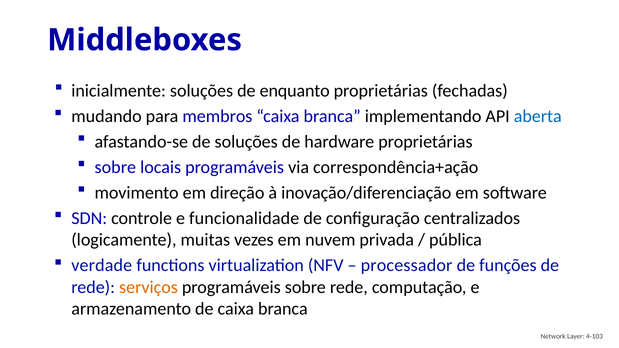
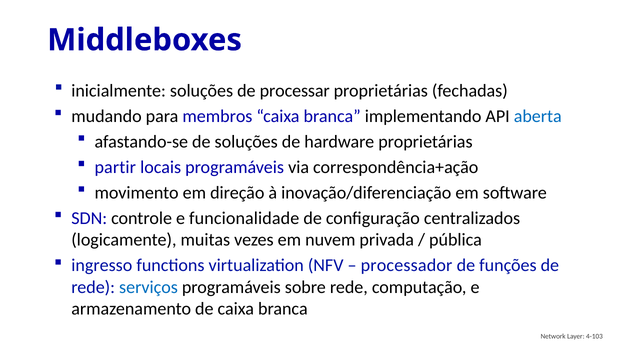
enquanto: enquanto -> processar (295, 91)
sobre: sobre -> partir (115, 167)
verdade: verdade -> ingresso (102, 266)
serviços colour: orange -> blue (148, 287)
